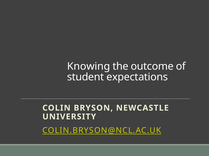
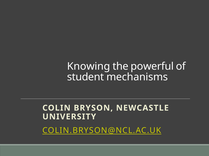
outcome: outcome -> powerful (152, 67)
expectations: expectations -> mechanisms (137, 77)
